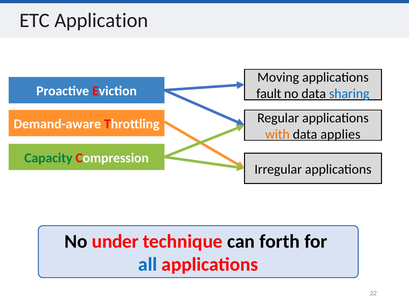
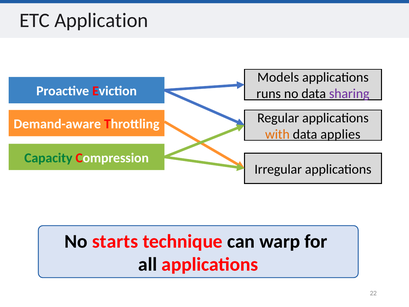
Moving: Moving -> Models (278, 77)
fault: fault -> runs (269, 94)
sharing colour: blue -> purple (349, 94)
under: under -> starts (115, 241)
forth: forth -> warp (280, 241)
all colour: blue -> black (148, 264)
